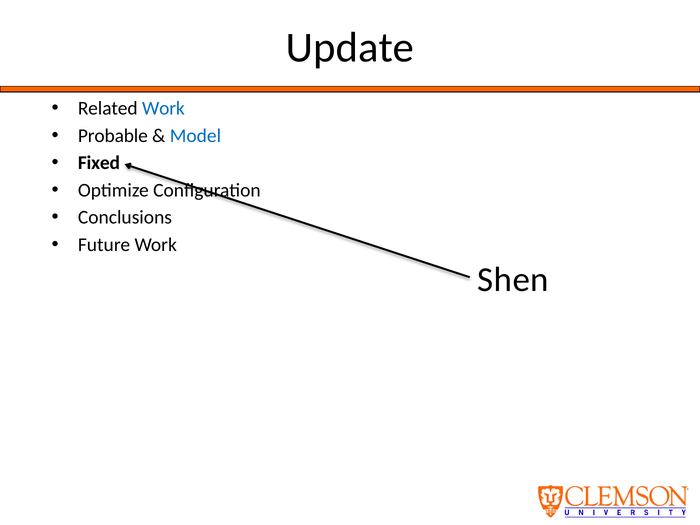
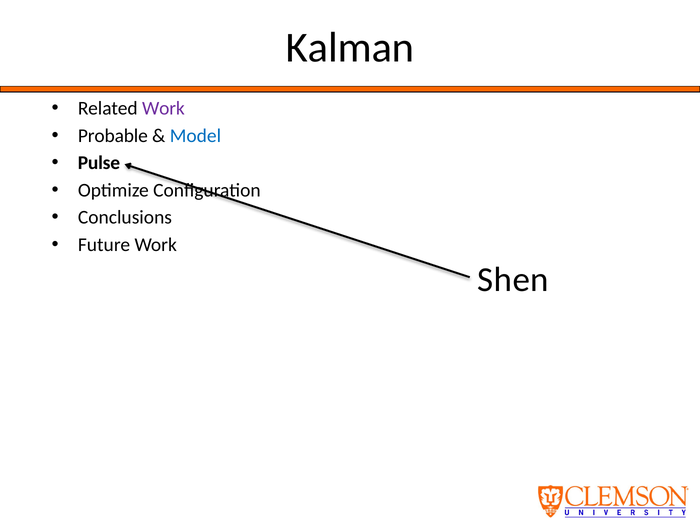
Update: Update -> Kalman (350, 48)
Work colour: blue -> purple (163, 109)
Fixed: Fixed -> Pulse (99, 163)
